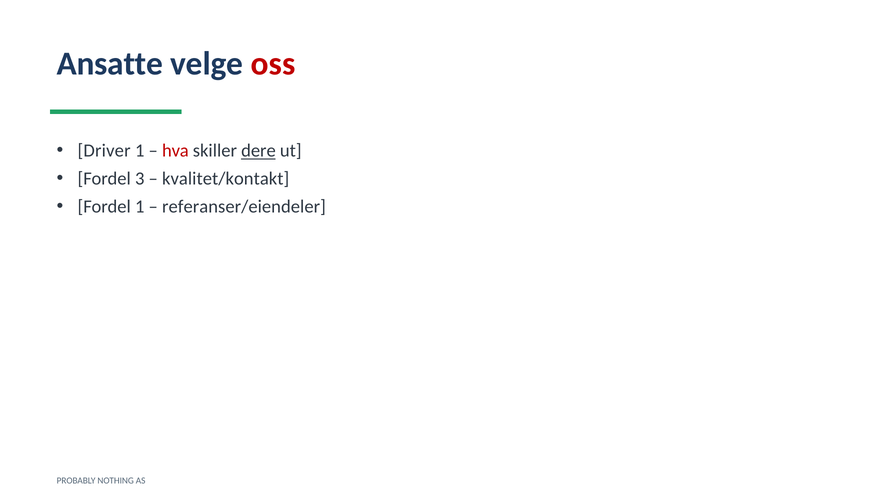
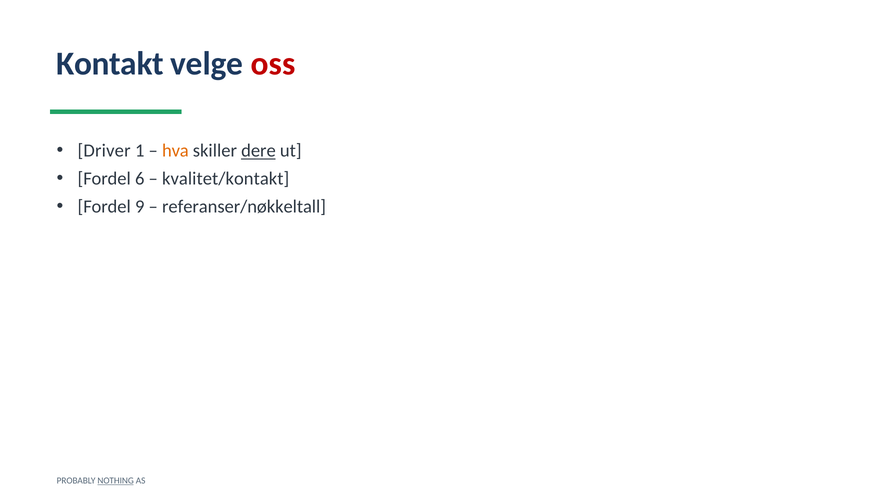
Ansatte: Ansatte -> Kontakt (110, 64)
hva colour: red -> orange (175, 151)
3: 3 -> 6 (140, 179)
Fordel 1: 1 -> 9 (140, 207)
referanser/eiendeler: referanser/eiendeler -> referanser/nøkkeltall (244, 207)
NOTHING underline: none -> present (116, 481)
